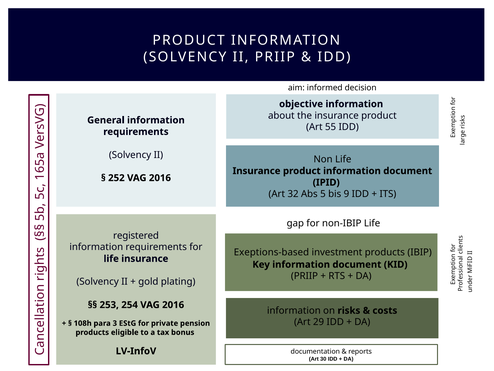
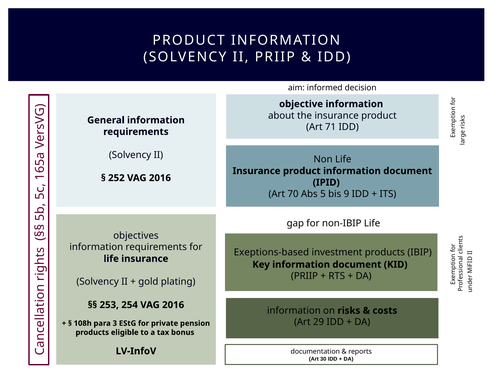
55: 55 -> 71 (331, 127)
32: 32 -> 70 (293, 194)
registered: registered -> objectives (136, 235)
